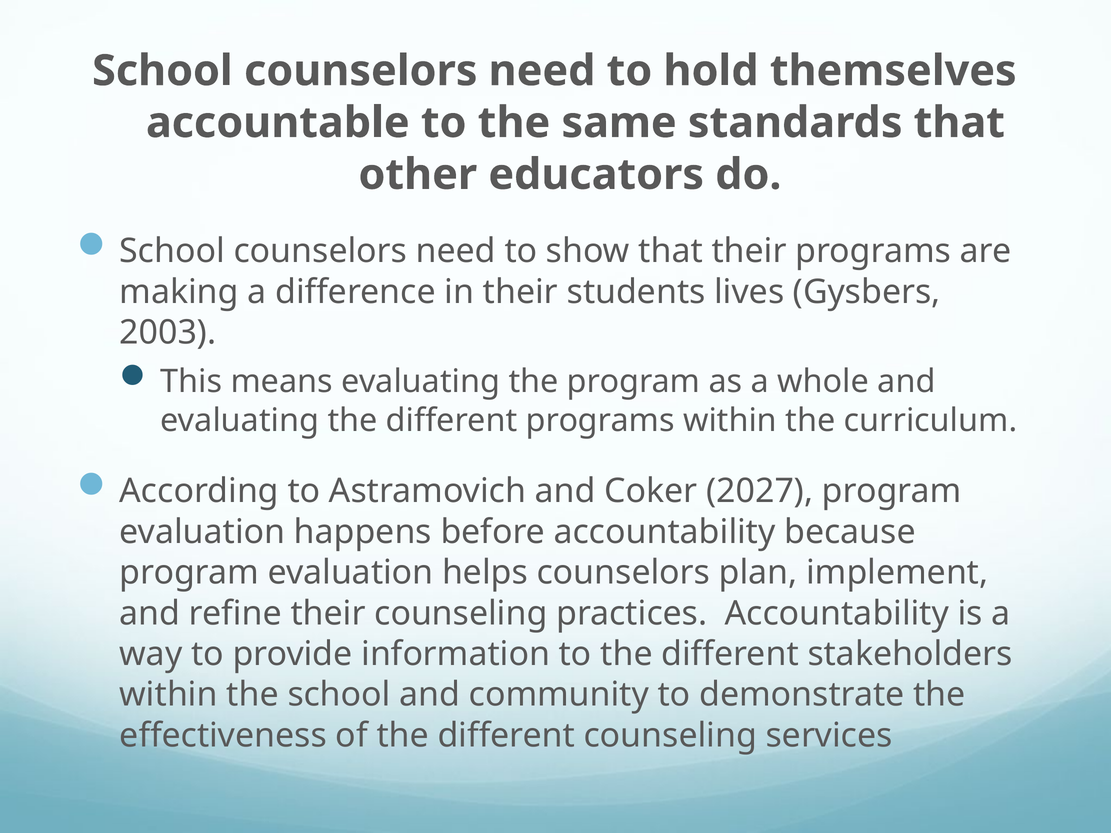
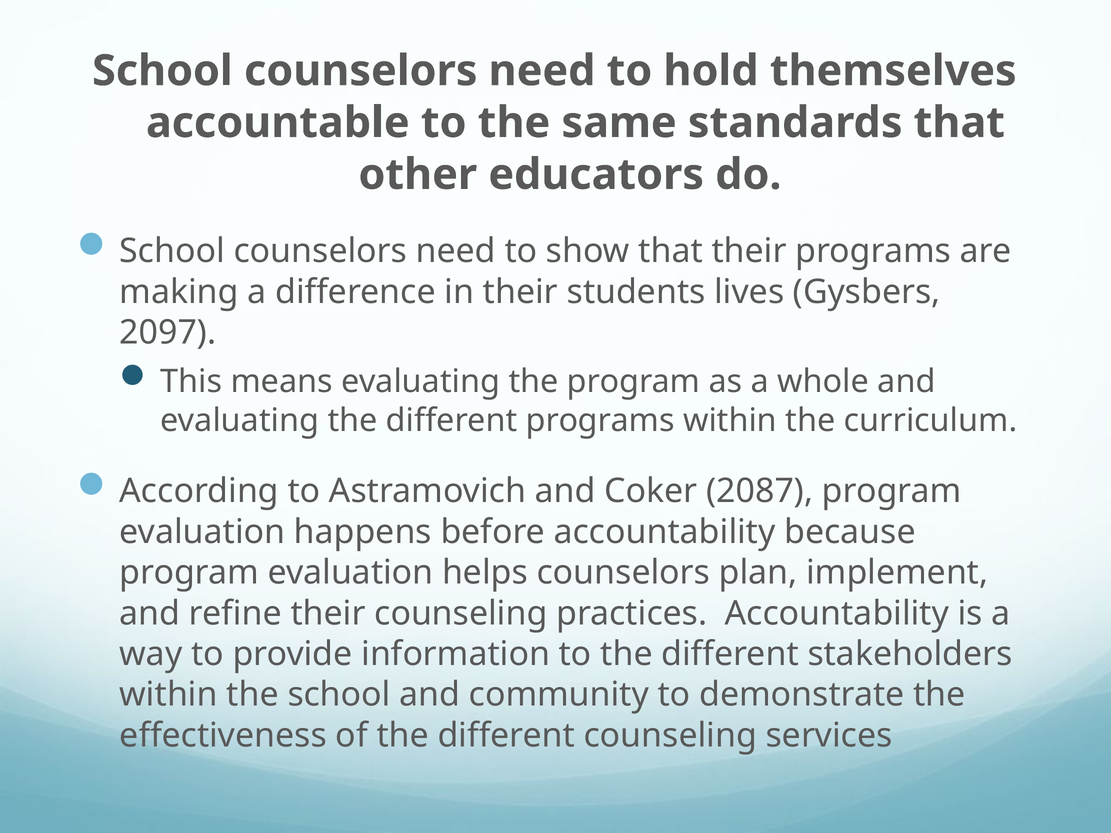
2003: 2003 -> 2097 (168, 333)
2027: 2027 -> 2087 (760, 491)
